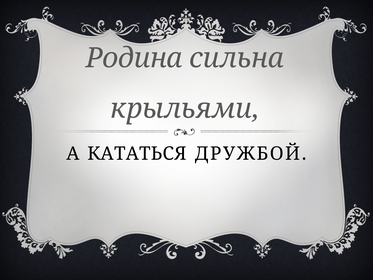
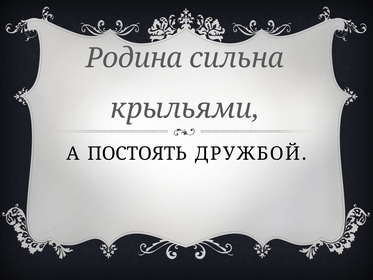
КАТАТЬСЯ: КАТАТЬСЯ -> ПОСТОЯТЬ (137, 153)
